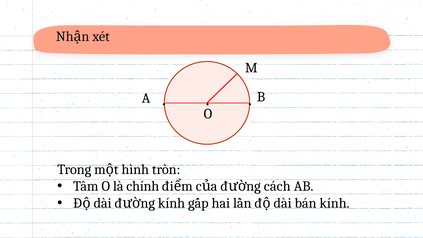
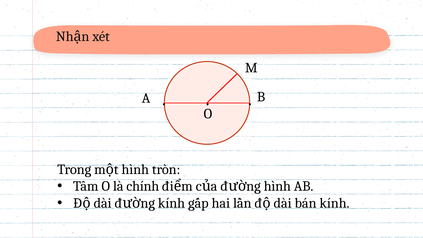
cách: cách -> hình (277, 186)
